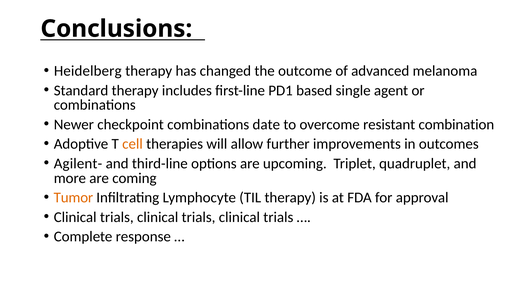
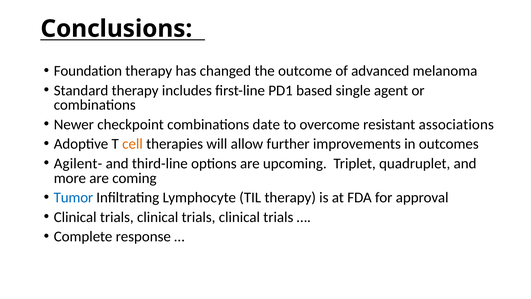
Heidelberg: Heidelberg -> Foundation (88, 71)
combination: combination -> associations (456, 124)
Tumor colour: orange -> blue (73, 197)
